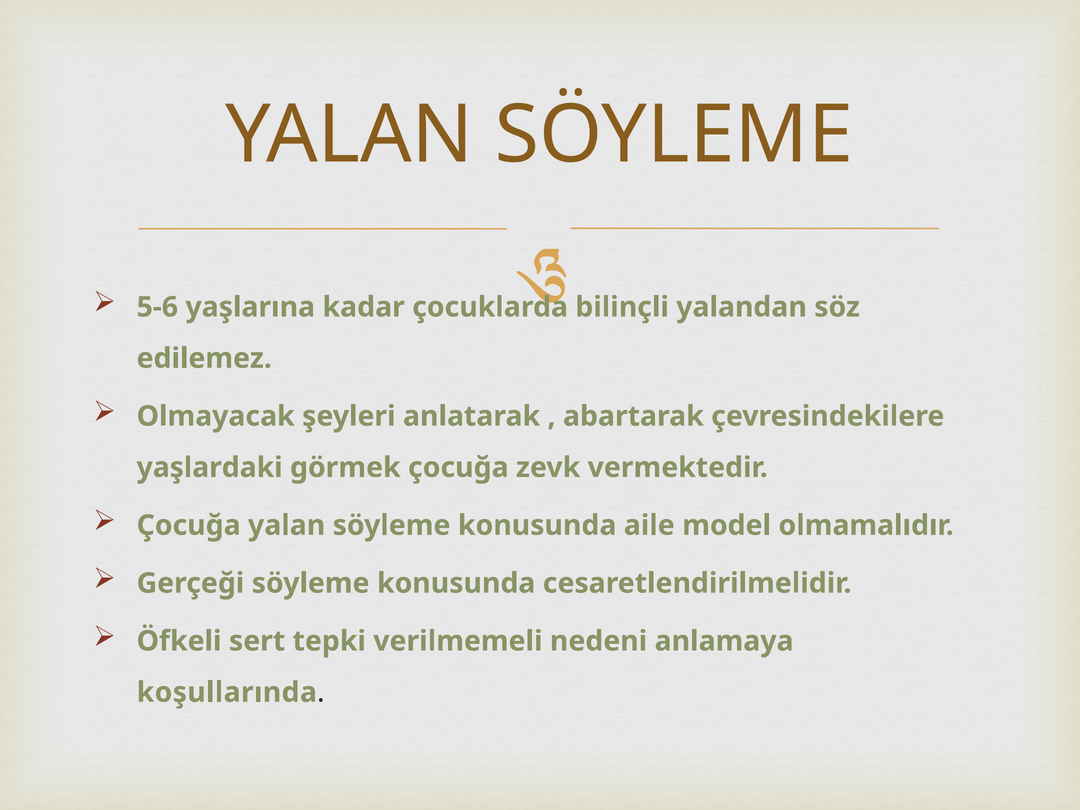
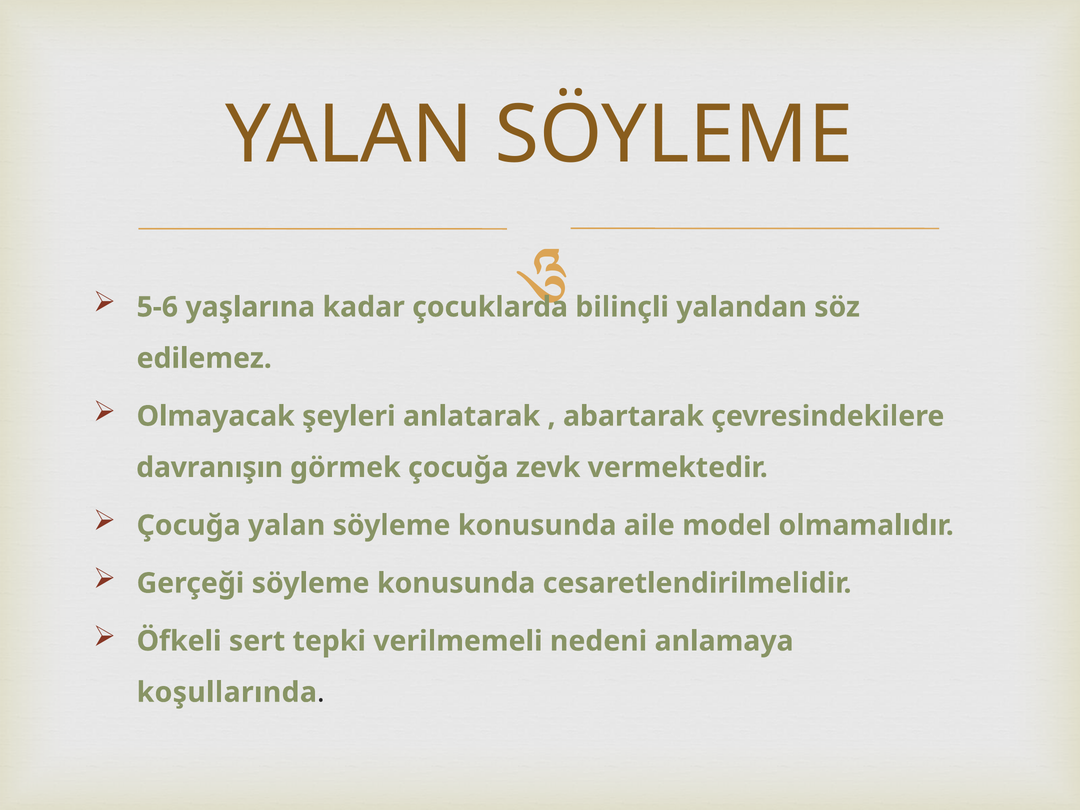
yaşlardaki: yaşlardaki -> davranışın (210, 468)
